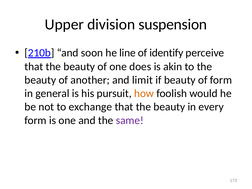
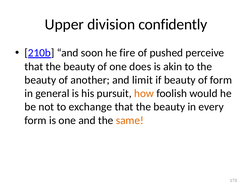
suspension: suspension -> confidently (173, 24)
line: line -> fire (127, 53)
identify: identify -> pushed (166, 53)
same colour: purple -> orange (130, 120)
